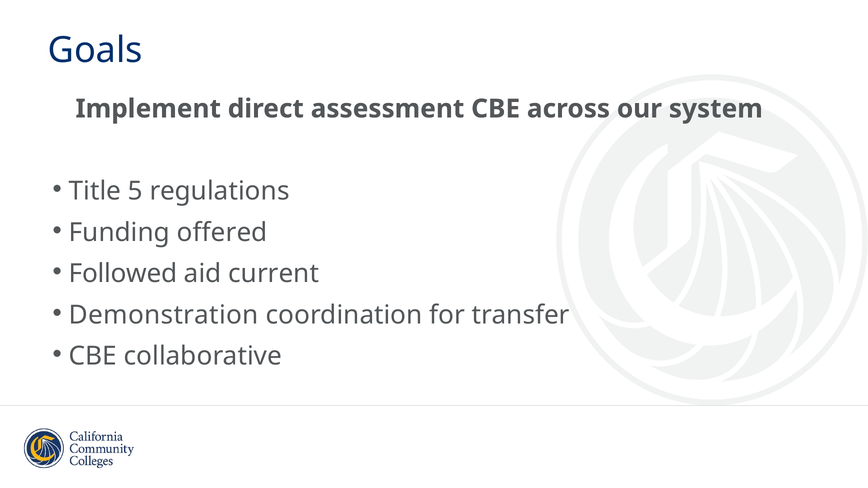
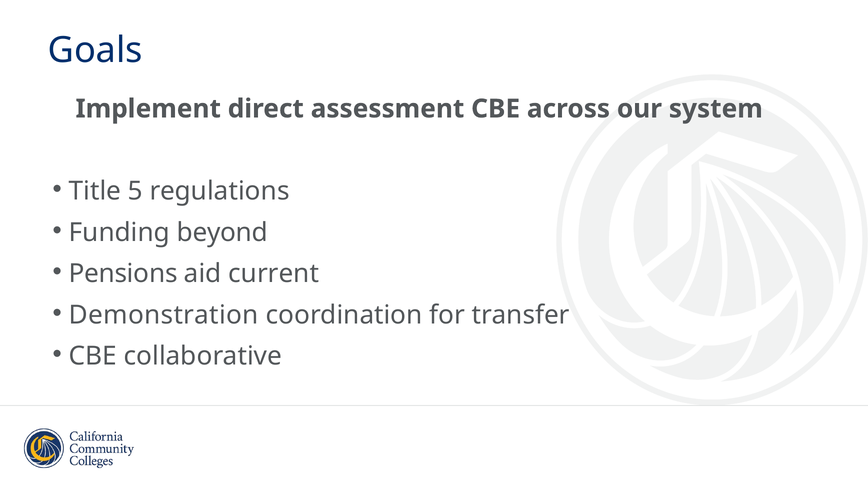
offered: offered -> beyond (222, 233)
Followed: Followed -> Pensions (123, 274)
